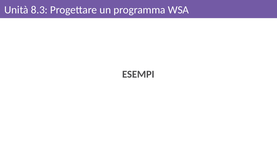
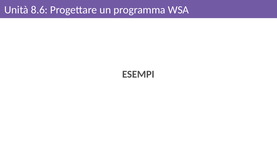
8.3: 8.3 -> 8.6 (39, 10)
